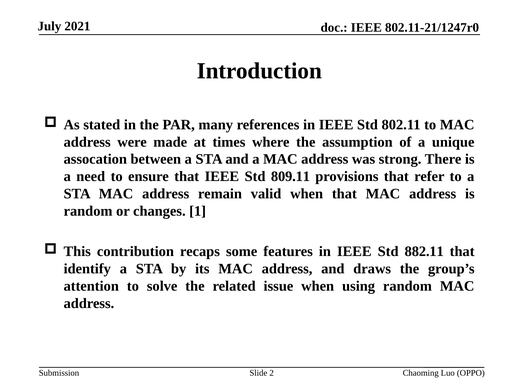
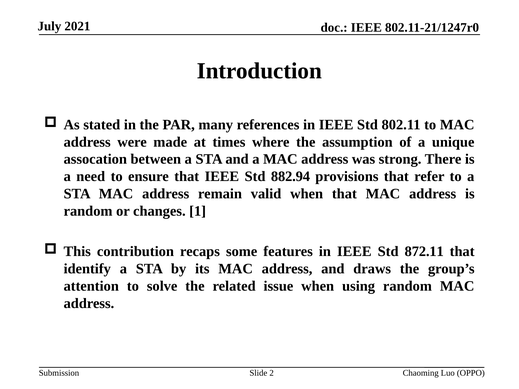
809.11: 809.11 -> 882.94 (290, 177)
882.11: 882.11 -> 872.11 (424, 252)
